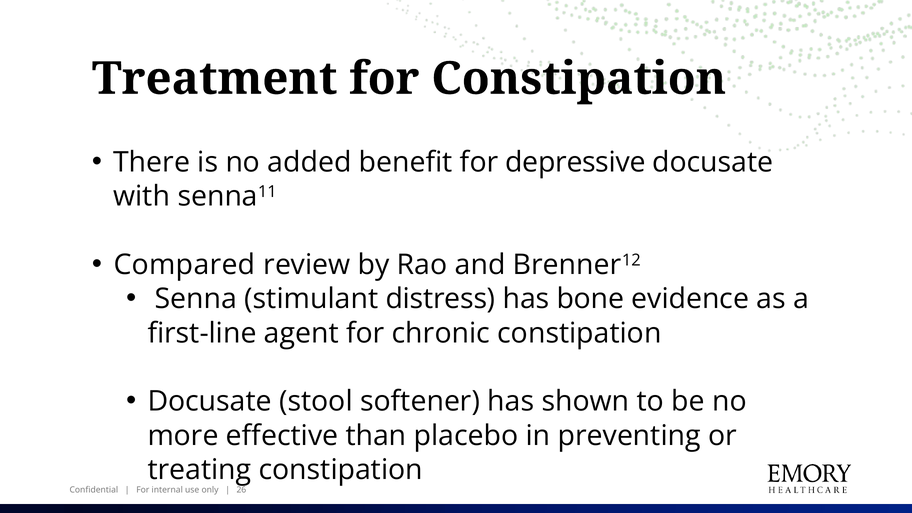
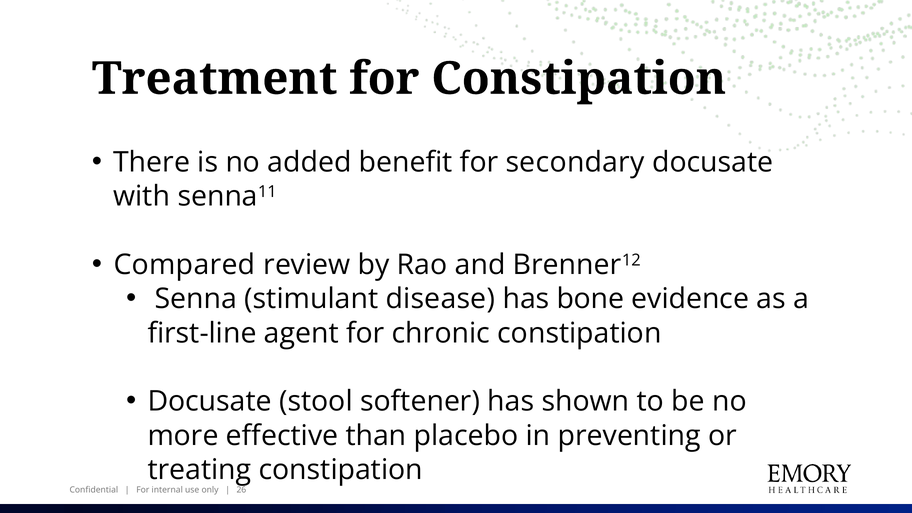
depressive: depressive -> secondary (575, 162)
distress: distress -> disease (440, 299)
